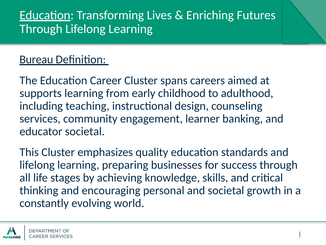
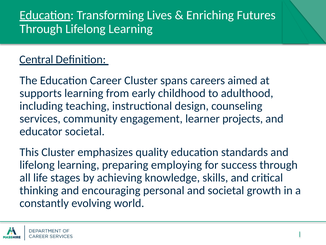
Bureau: Bureau -> Central (36, 59)
banking: banking -> projects (243, 118)
businesses: businesses -> employing (176, 165)
